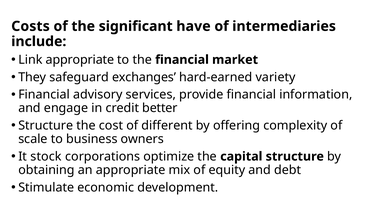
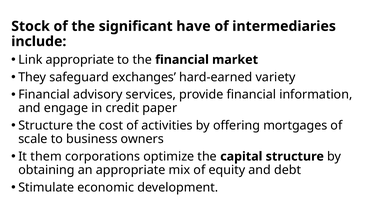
Costs: Costs -> Stock (31, 26)
better: better -> paper (160, 108)
different: different -> activities (167, 125)
complexity: complexity -> mortgages (295, 125)
stock: stock -> them (46, 156)
